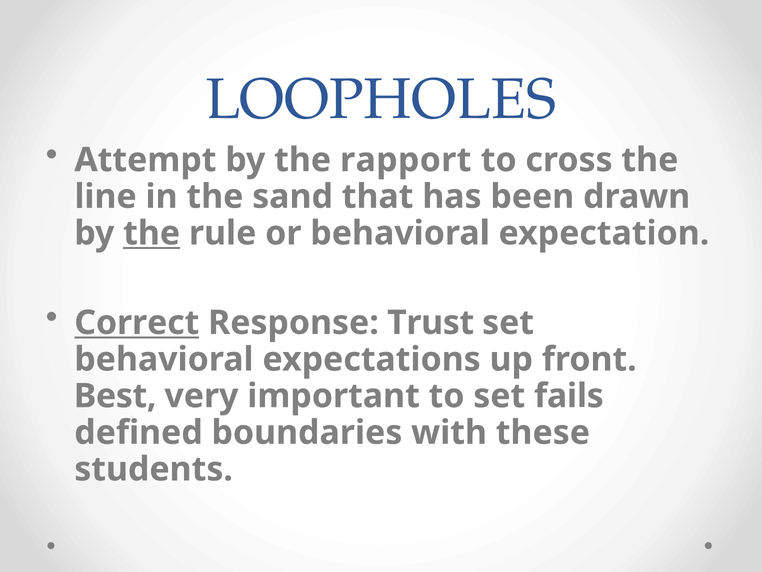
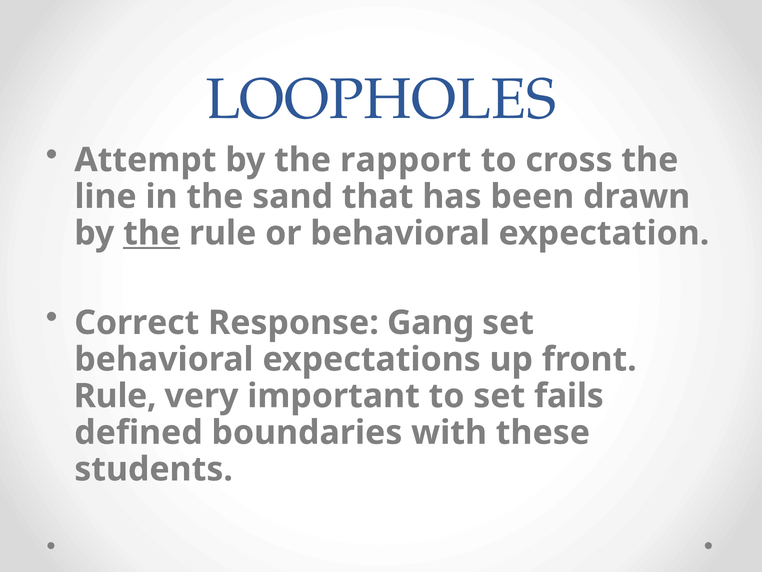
Correct underline: present -> none (137, 322)
Trust: Trust -> Gang (431, 322)
Best: Best -> Rule (115, 396)
